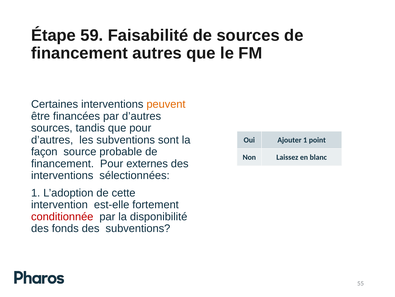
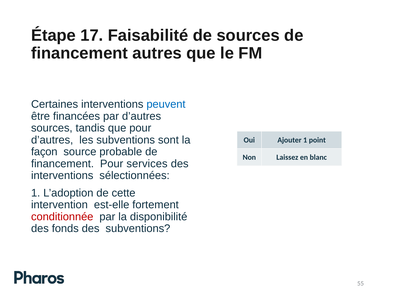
59: 59 -> 17 (92, 35)
peuvent colour: orange -> blue (166, 104)
externes: externes -> services (147, 163)
